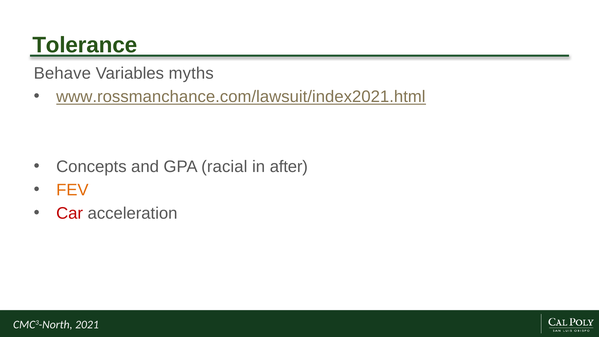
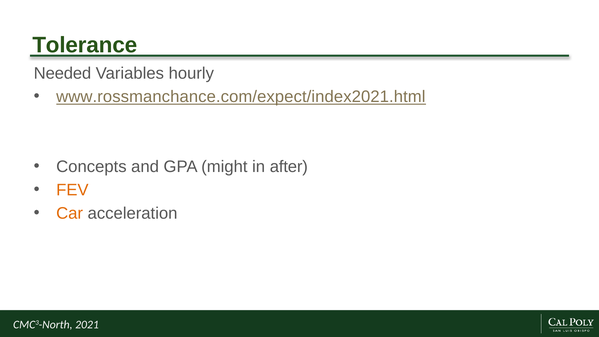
Behave: Behave -> Needed (62, 73)
myths: myths -> hourly (191, 73)
www.rossmanchance.com/lawsuit/index2021.html: www.rossmanchance.com/lawsuit/index2021.html -> www.rossmanchance.com/expect/index2021.html (241, 97)
racial: racial -> might (224, 167)
Car colour: red -> orange (70, 213)
